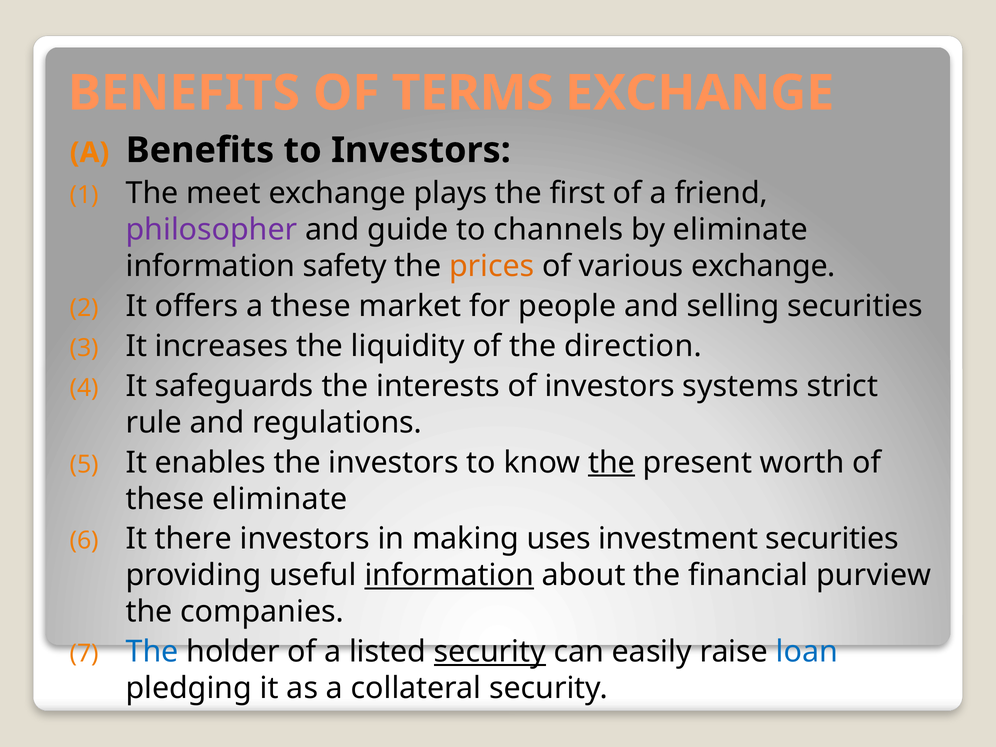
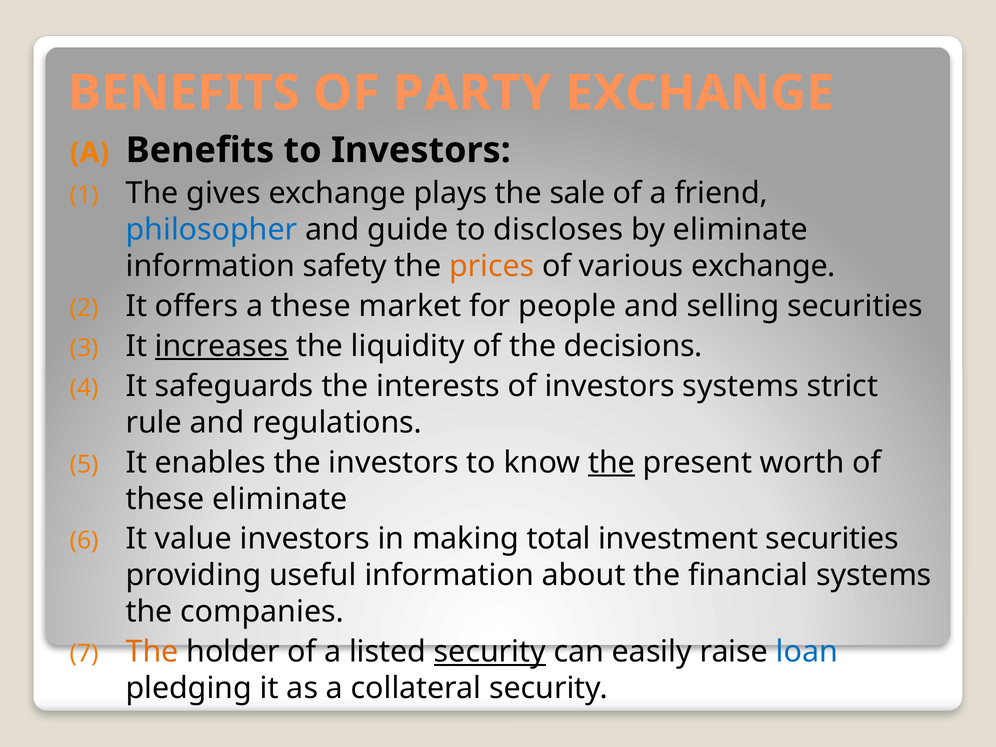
TERMS: TERMS -> PARTY (472, 93)
meet: meet -> gives (223, 193)
first: first -> sale (577, 193)
philosopher colour: purple -> blue (212, 230)
channels: channels -> discloses (558, 230)
increases underline: none -> present (222, 346)
direction: direction -> decisions (633, 346)
there: there -> value (193, 539)
uses: uses -> total (559, 539)
information underline: present -> none (449, 575)
financial purview: purview -> systems (874, 575)
The colour: blue -> orange (152, 652)
